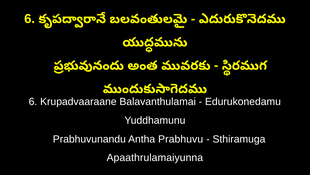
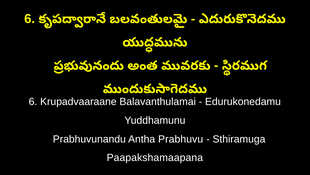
Apaathrulamaiyunna: Apaathrulamaiyunna -> Paapakshamaapana (155, 157)
